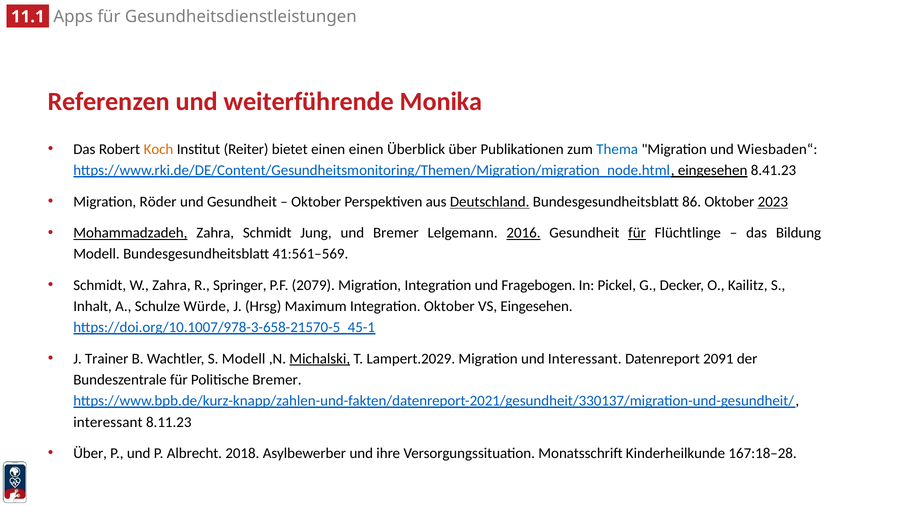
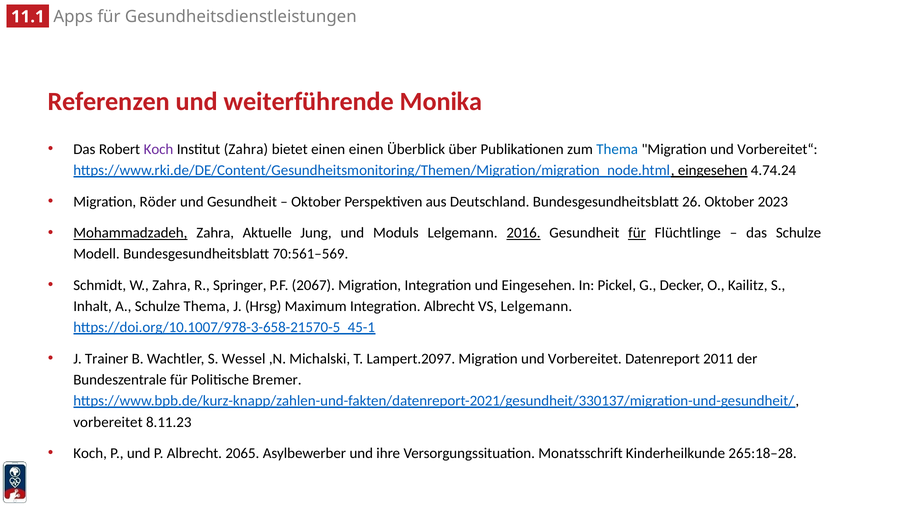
Koch colour: orange -> purple (159, 149)
Institut Reiter: Reiter -> Zahra (246, 149)
Wiesbaden“: Wiesbaden“ -> Vorbereitet“ (777, 149)
8.41.23: 8.41.23 -> 4.74.24 (773, 170)
Deutschland underline: present -> none (490, 202)
86: 86 -> 26 (692, 202)
2023 underline: present -> none (773, 202)
Zahra Schmidt: Schmidt -> Aktuelle (267, 233)
und Bremer: Bremer -> Moduls (396, 233)
das Bildung: Bildung -> Schulze (799, 233)
41:561–569: 41:561–569 -> 70:561–569 (310, 254)
2079: 2079 -> 2067 (313, 285)
und Fragebogen: Fragebogen -> Eingesehen (538, 285)
Schulze Würde: Würde -> Thema (207, 306)
Integration Oktober: Oktober -> Albrecht (449, 306)
VS Eingesehen: Eingesehen -> Lelgemann (536, 306)
S Modell: Modell -> Wessel (244, 359)
Michalski underline: present -> none (320, 359)
Lampert.2029: Lampert.2029 -> Lampert.2097 (411, 359)
und Interessant: Interessant -> Vorbereitet (585, 359)
2091: 2091 -> 2011 (718, 359)
interessant: interessant -> vorbereitet (108, 422)
Über: Über -> Koch (90, 454)
2018: 2018 -> 2065 (242, 454)
167:18–28: 167:18–28 -> 265:18–28 (763, 454)
